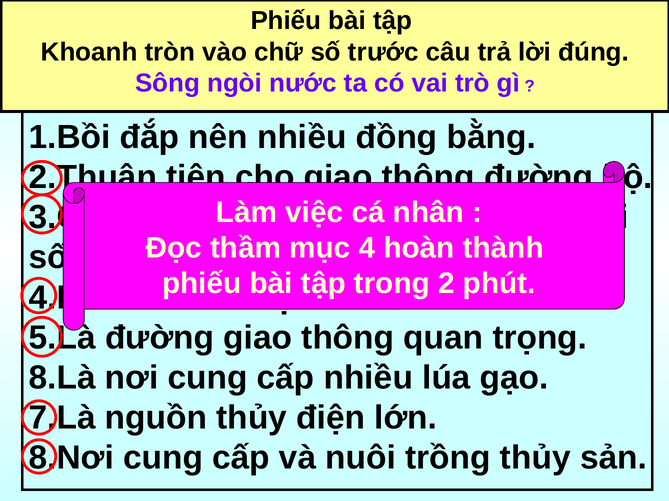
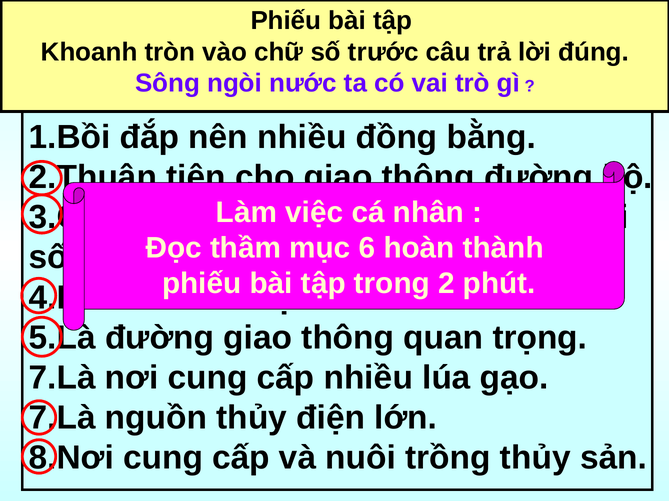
4: 4 -> 6 (367, 248)
8.Là: 8.Là -> 7.Là (62, 378)
